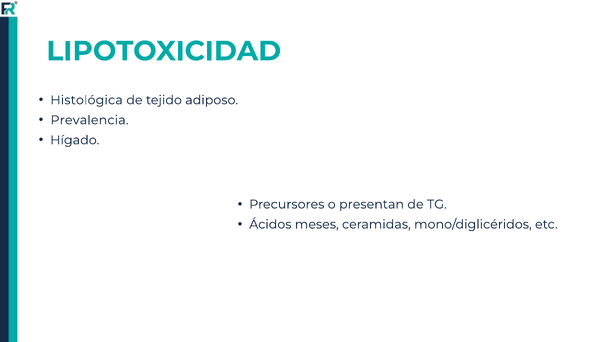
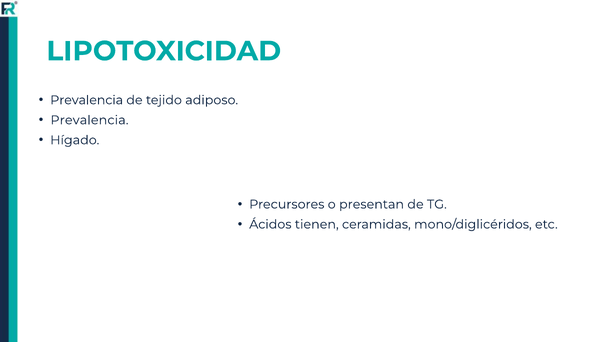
Histológica: Histológica -> Prevalencia (87, 100)
meses: meses -> tienen (317, 225)
